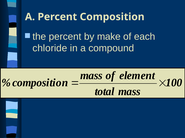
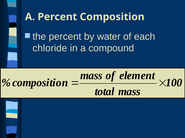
make: make -> water (109, 37)
